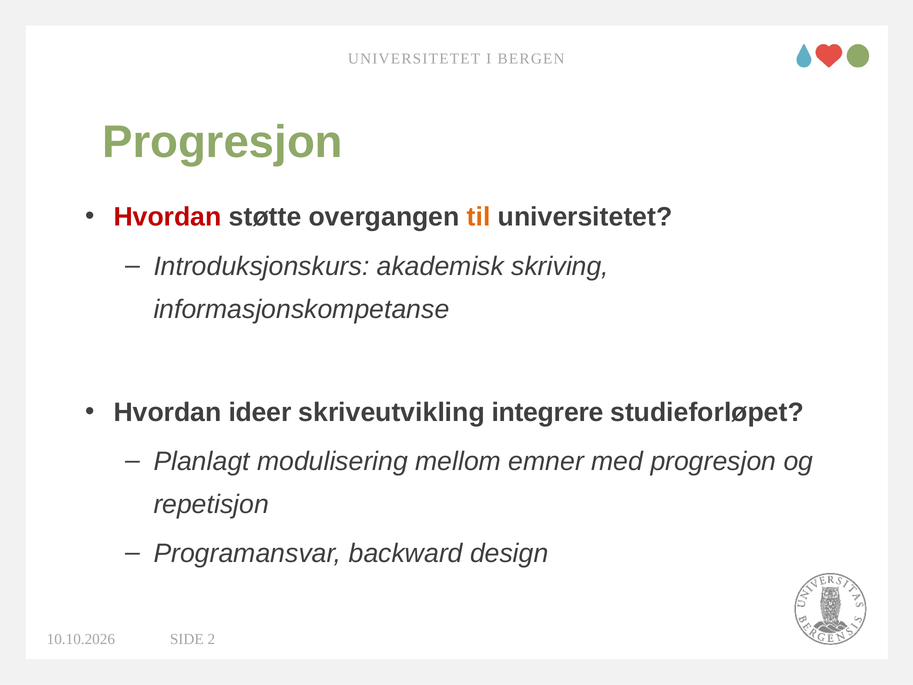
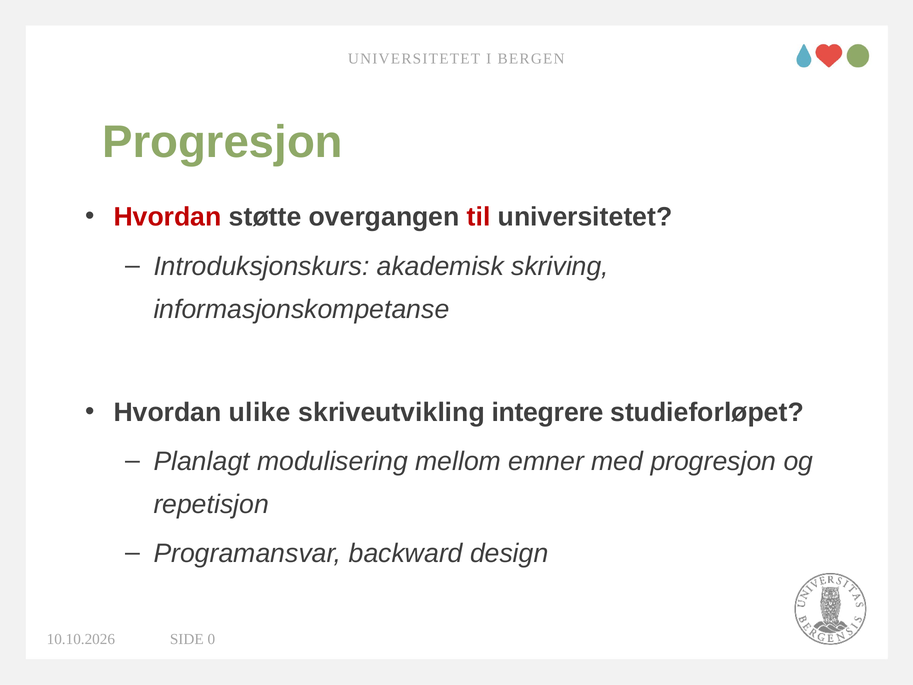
til colour: orange -> red (479, 217)
ideer: ideer -> ulike (260, 412)
2: 2 -> 0 (211, 639)
